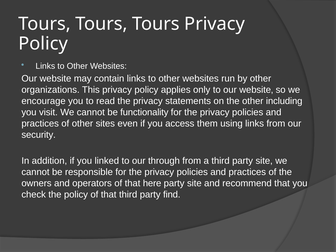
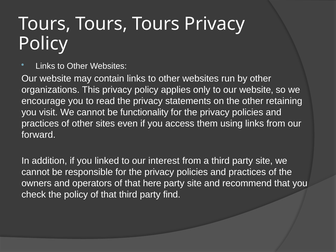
including: including -> retaining (284, 101)
security: security -> forward (39, 135)
through: through -> interest (164, 161)
